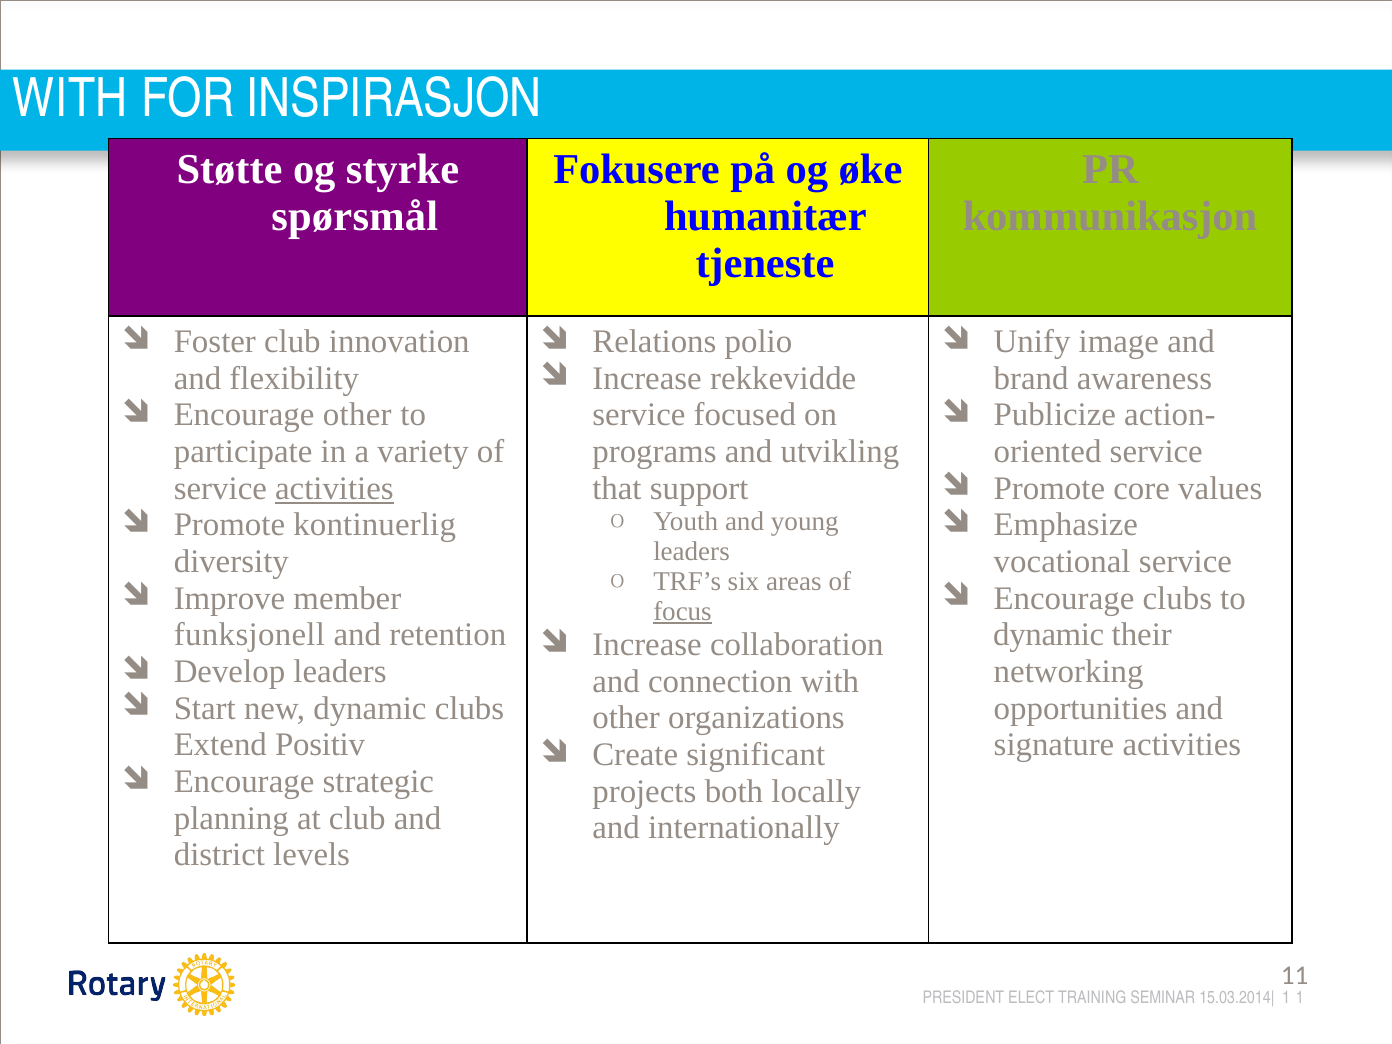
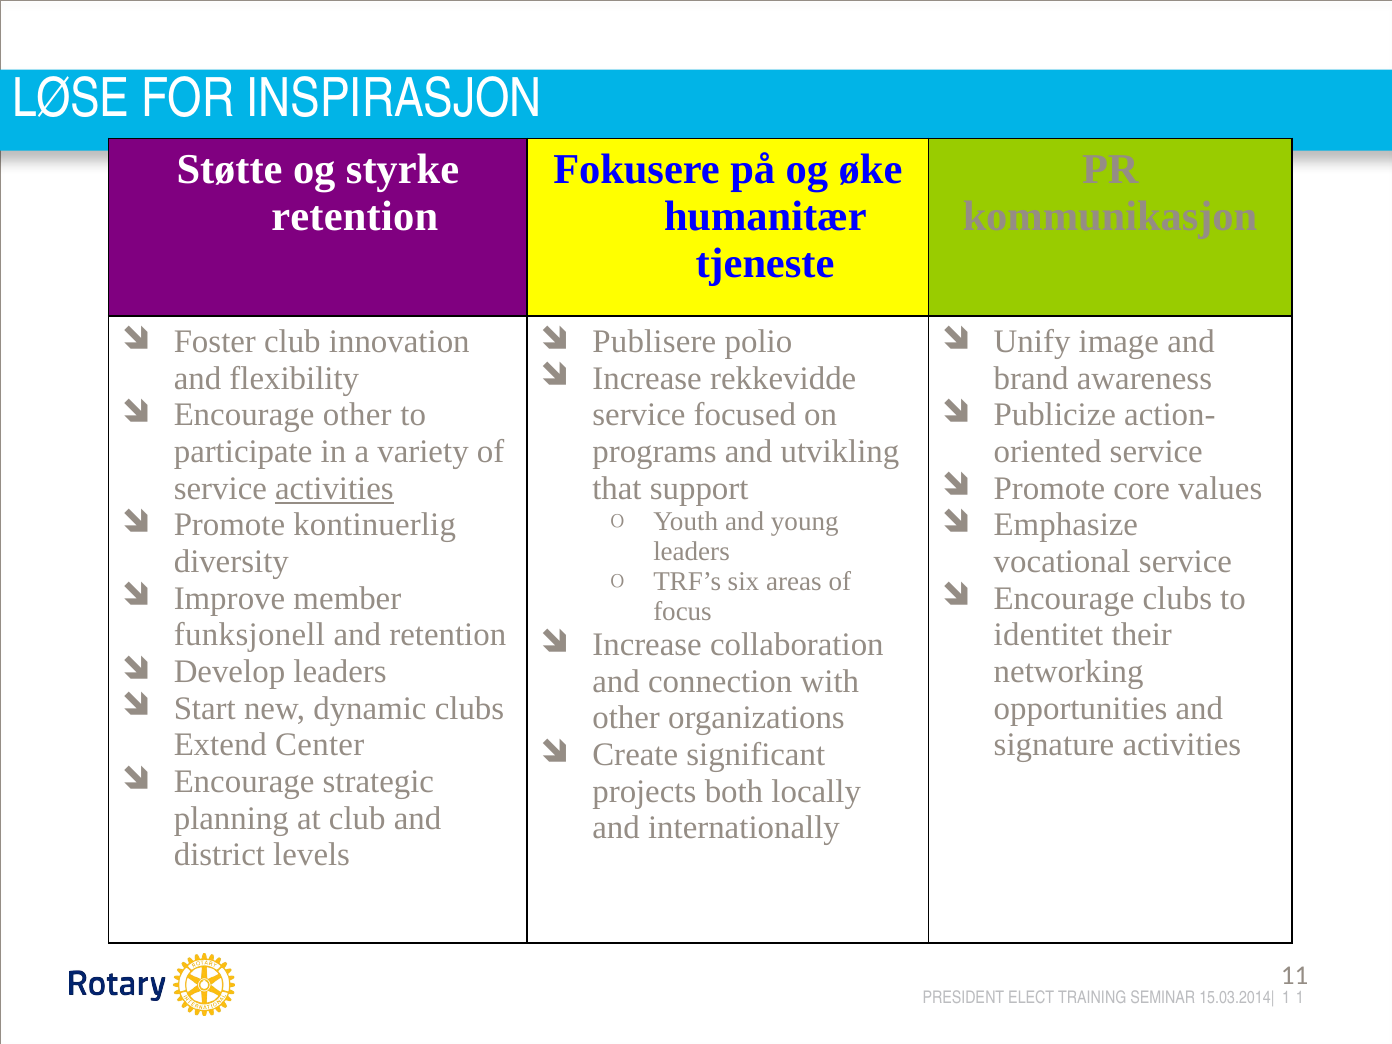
WITH: WITH -> LØSE (71, 98)
spørsmål: spørsmål -> retention (355, 216)
Relations: Relations -> Publisere (654, 342)
focus underline: present -> none (683, 611)
dynamic: dynamic -> identitet (1048, 635)
Positiv: Positiv -> Center (320, 745)
